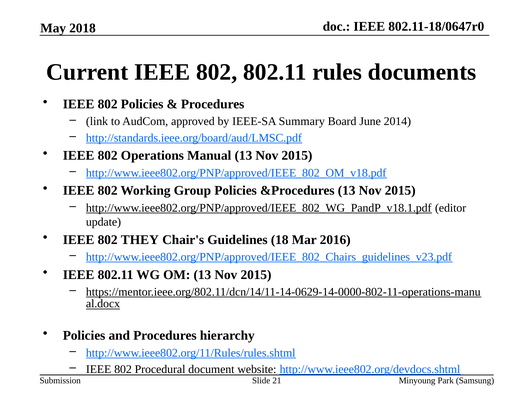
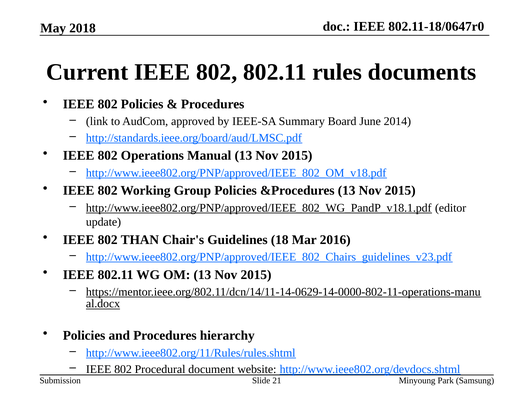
THEY: THEY -> THAN (140, 240)
